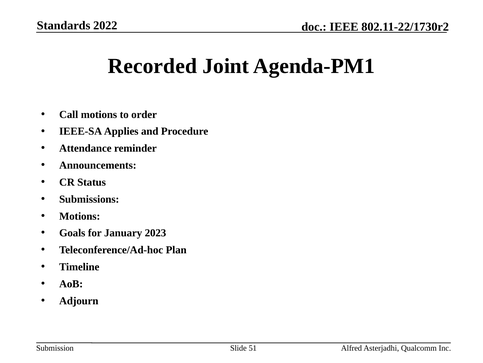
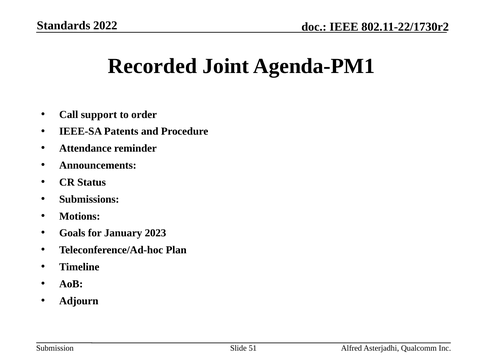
Call motions: motions -> support (99, 114)
Applies: Applies -> Patents (121, 131)
